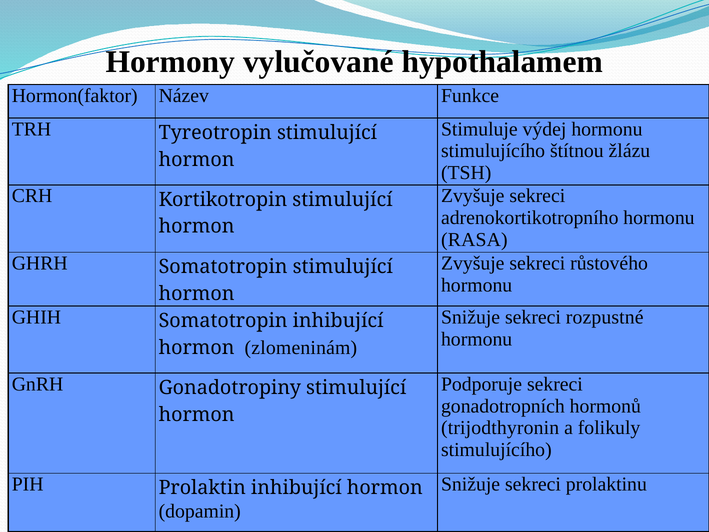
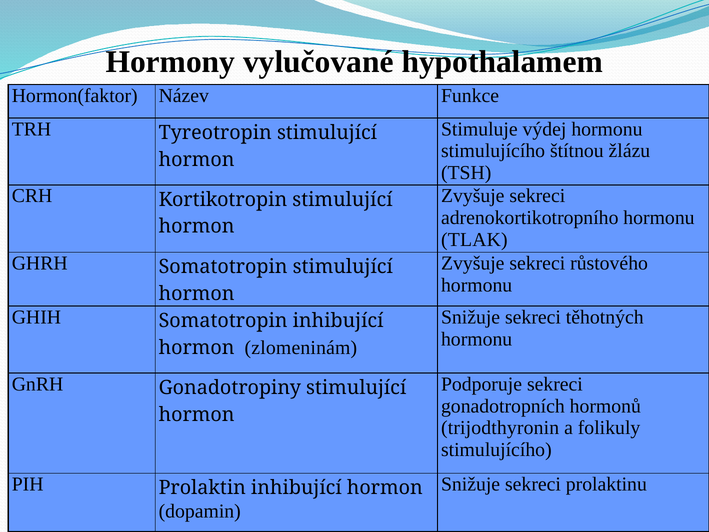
RASA: RASA -> TLAK (474, 240)
rozpustné: rozpustné -> těhotných (605, 317)
